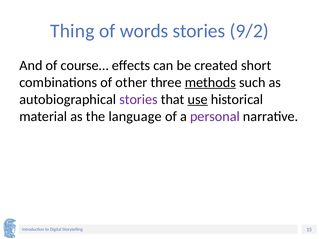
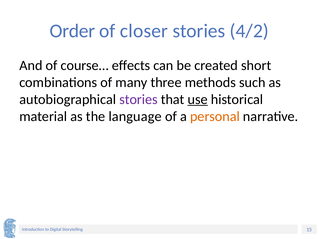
Thing: Thing -> Order (72, 31)
words: words -> closer (144, 31)
9/2: 9/2 -> 4/2 (249, 31)
other: other -> many (131, 82)
methods underline: present -> none (210, 82)
personal colour: purple -> orange (215, 116)
